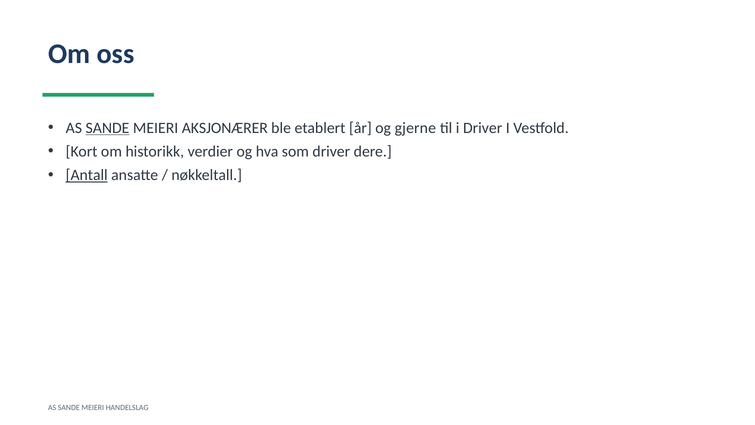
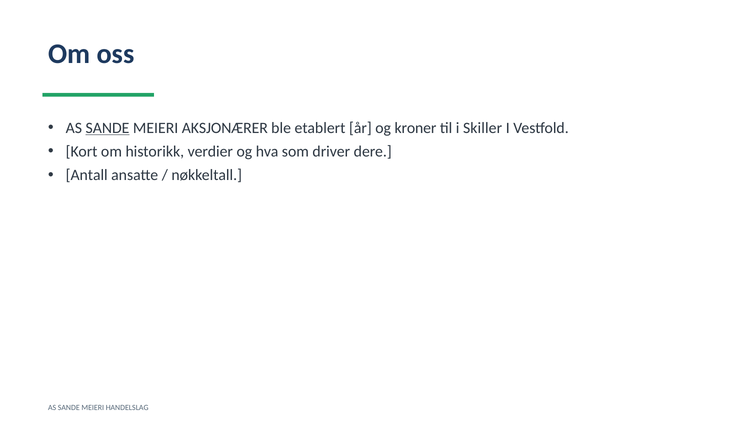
gjerne: gjerne -> kroner (415, 128)
i Driver: Driver -> Skiller (483, 128)
Antall underline: present -> none (87, 175)
